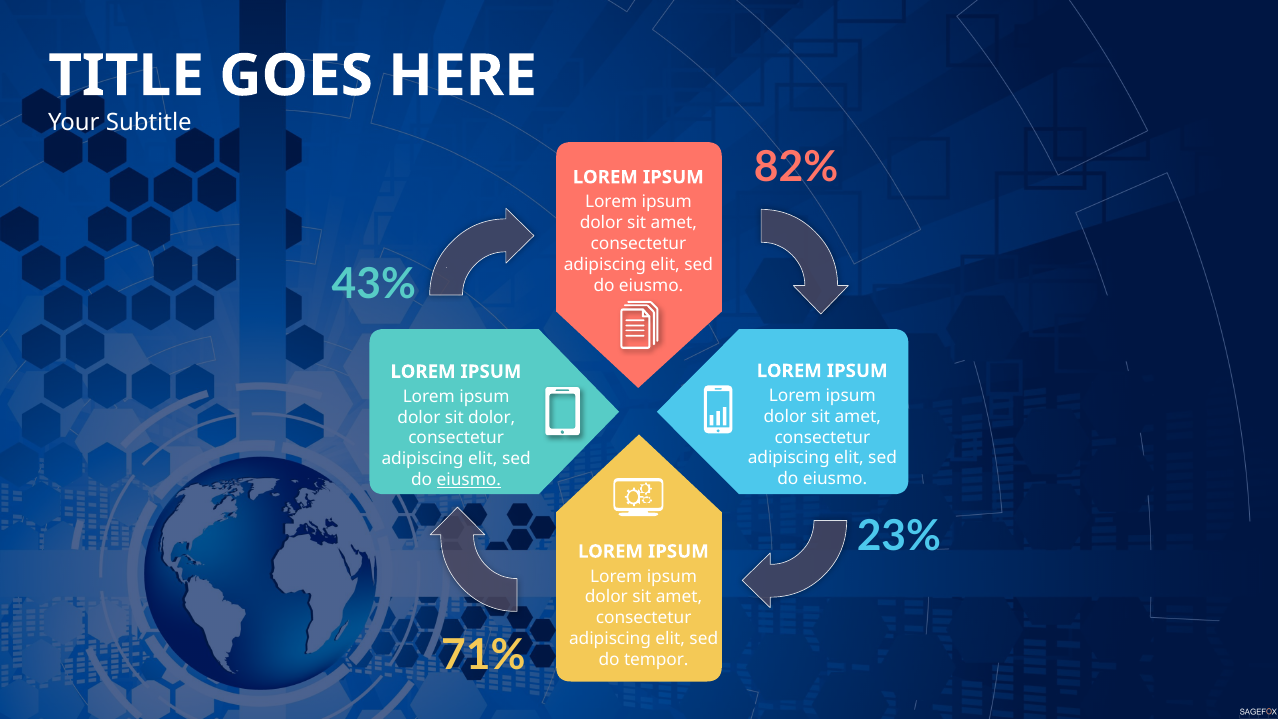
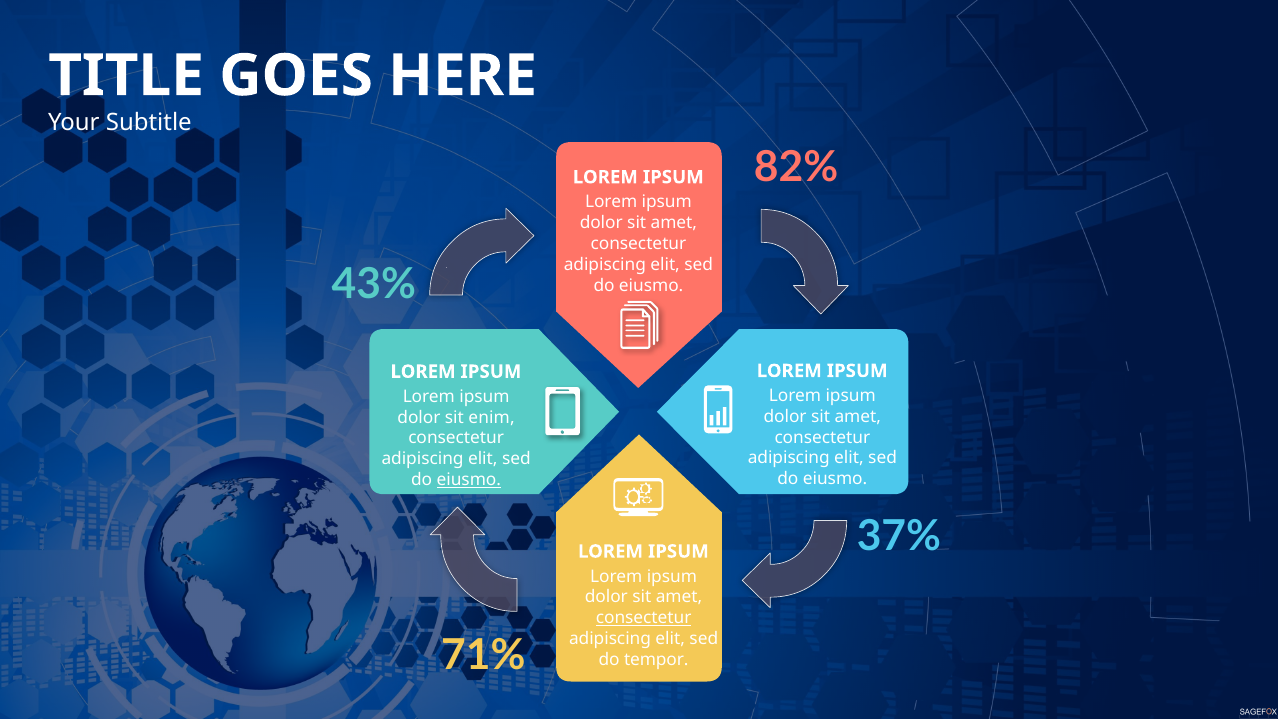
sit dolor: dolor -> enim (492, 417)
23%: 23% -> 37% (899, 537)
consectetur underline: none -> present (644, 618)
